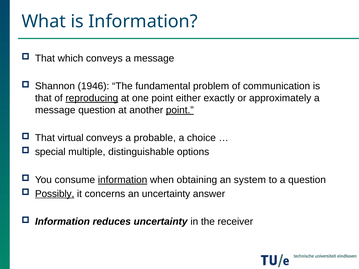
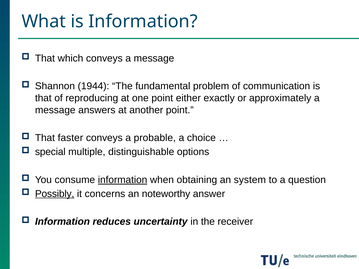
1946: 1946 -> 1944 (94, 86)
reproducing underline: present -> none (92, 98)
message question: question -> answers (97, 110)
point underline: present -> none (180, 110)
virtual: virtual -> faster (70, 138)
an uncertainty: uncertainty -> noteworthy (166, 194)
